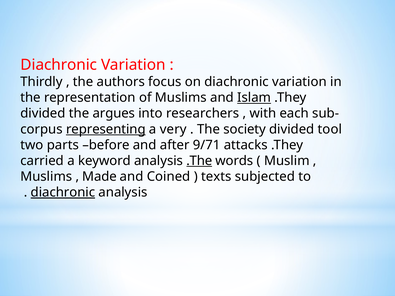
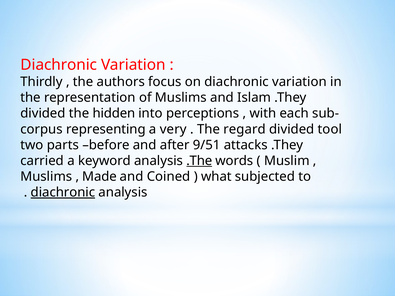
Islam underline: present -> none (254, 98)
argues: argues -> hidden (114, 113)
researchers: researchers -> perceptions (203, 113)
representing underline: present -> none (106, 129)
society: society -> regard (245, 129)
9/71: 9/71 -> 9/51 (207, 145)
texts: texts -> what (216, 177)
